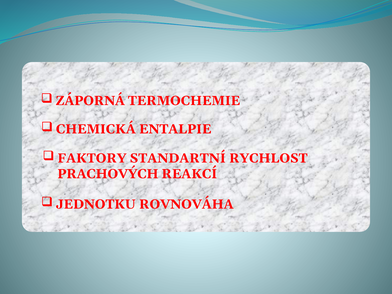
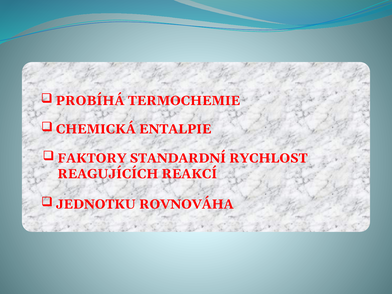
ZÁPORNÁ: ZÁPORNÁ -> PROBÍHÁ (90, 101)
STANDARTNÍ: STANDARTNÍ -> STANDARDNÍ (178, 158)
PRACHOVÝCH: PRACHOVÝCH -> REAGUJÍCÍCH (108, 174)
